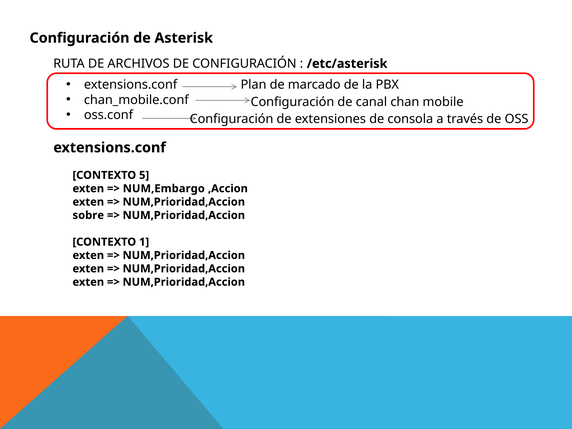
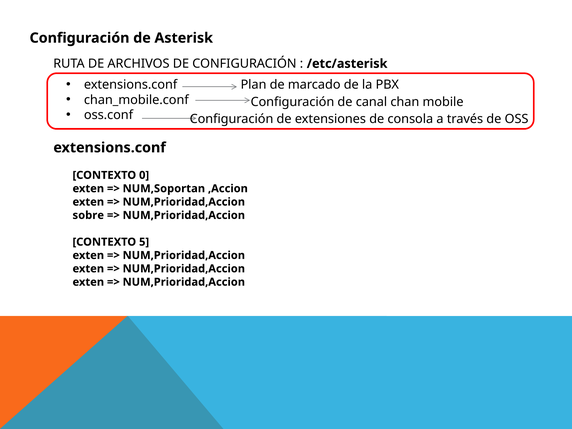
5: 5 -> 0 (144, 175)
NUM,Embargo: NUM,Embargo -> NUM,Soportan (164, 189)
1: 1 -> 5 (144, 242)
